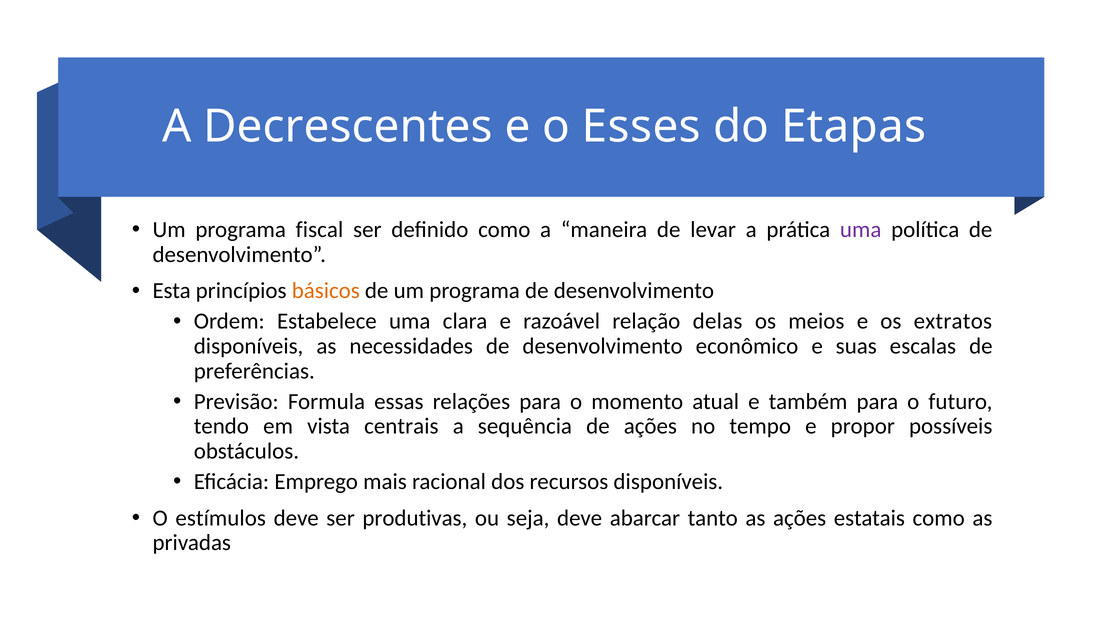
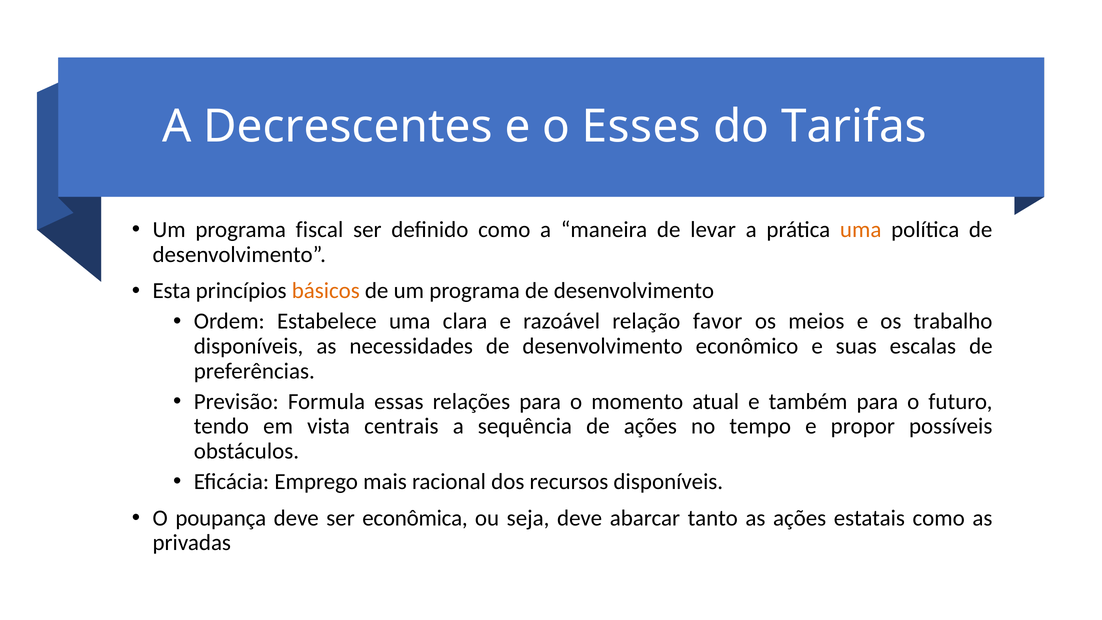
Etapas: Etapas -> Tarifas (854, 127)
uma colour: purple -> orange (861, 230)
delas: delas -> favor (718, 321)
extratos: extratos -> trabalho (953, 321)
estímulos: estímulos -> poupança (221, 518)
produtivas: produtivas -> econômica (415, 518)
